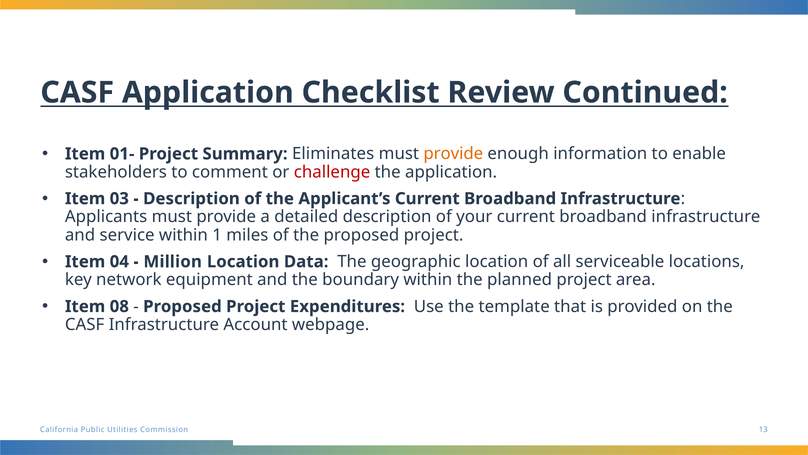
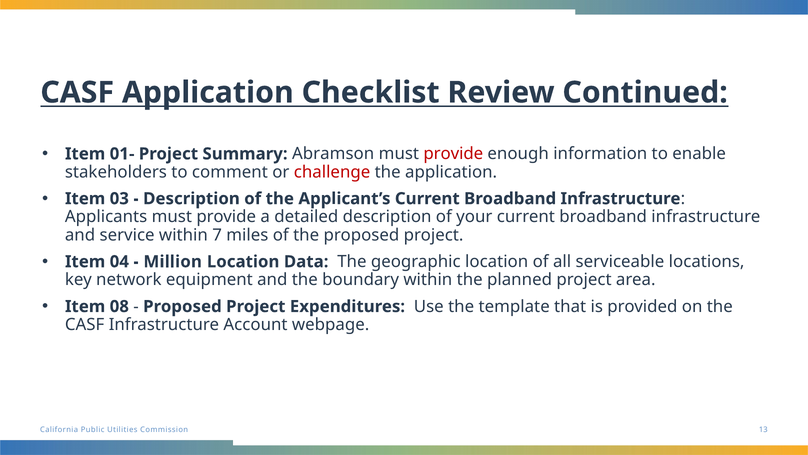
Eliminates: Eliminates -> Abramson (333, 154)
provide colour: orange -> red (453, 154)
1: 1 -> 7 (217, 235)
